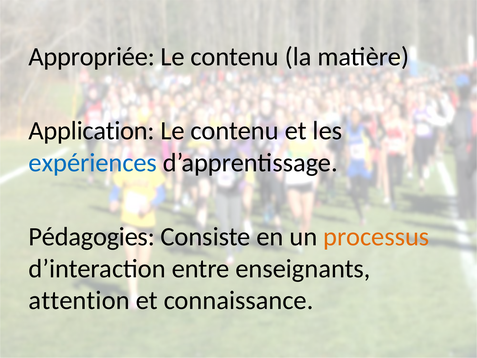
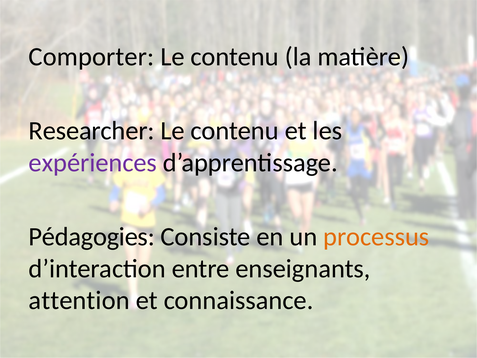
Appropriée: Appropriée -> Comporter (91, 57)
Application: Application -> Researcher (92, 131)
expériences colour: blue -> purple (93, 163)
